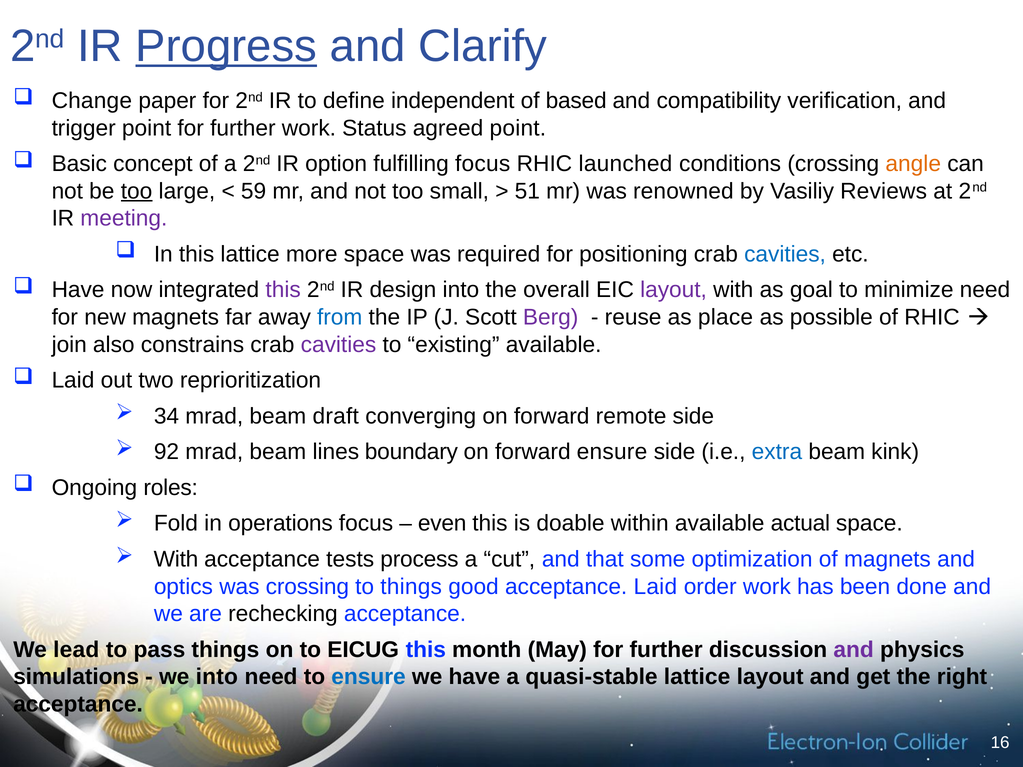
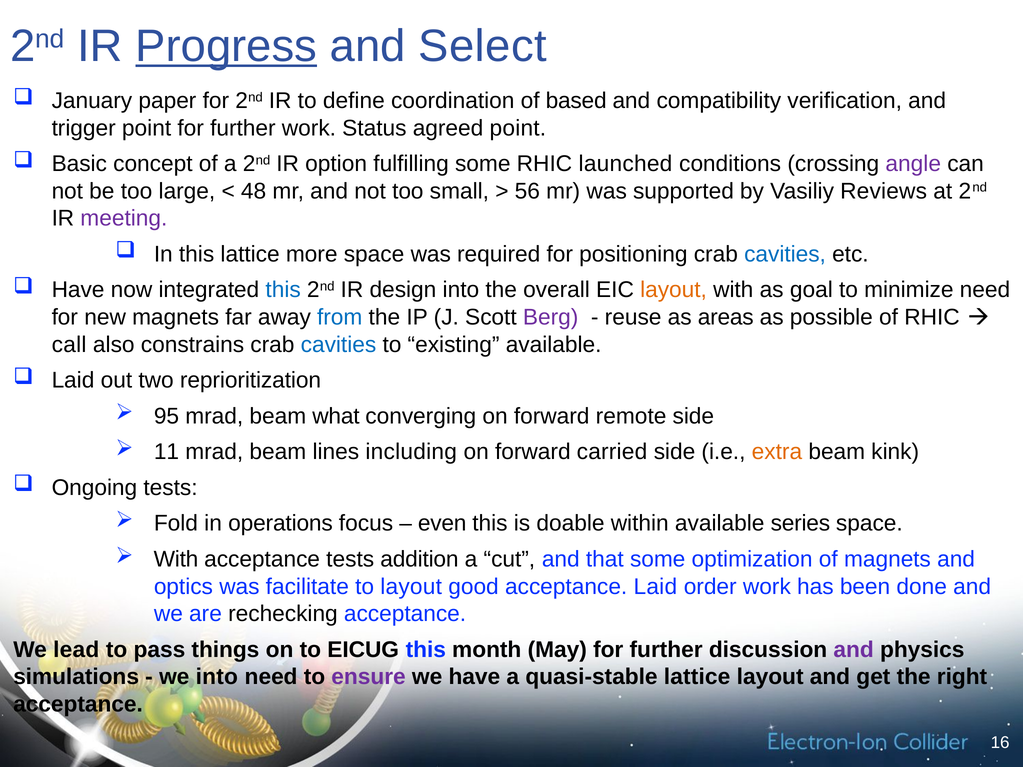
Clarify: Clarify -> Select (483, 46)
Change: Change -> January (92, 101)
independent: independent -> coordination (453, 101)
fulfilling focus: focus -> some (483, 164)
angle colour: orange -> purple (913, 164)
too underline: present -> none (137, 191)
59: 59 -> 48 (254, 191)
51: 51 -> 56 (527, 191)
renowned: renowned -> supported (683, 191)
this colour: purple -> blue (283, 290)
layout colour: purple -> orange (674, 290)
place: place -> areas (726, 317)
join: join -> call (69, 345)
cavities colour: purple -> blue (338, 345)
34: 34 -> 95 (167, 416)
draft: draft -> what (336, 416)
92: 92 -> 11 (167, 452)
boundary: boundary -> including (411, 452)
forward ensure: ensure -> carried (612, 452)
extra colour: blue -> orange (777, 452)
Ongoing roles: roles -> tests (171, 488)
actual: actual -> series (800, 524)
process: process -> addition (419, 559)
was crossing: crossing -> facilitate (307, 587)
to things: things -> layout (411, 587)
ensure colour: blue -> purple (369, 677)
